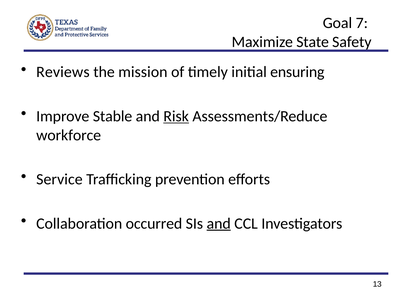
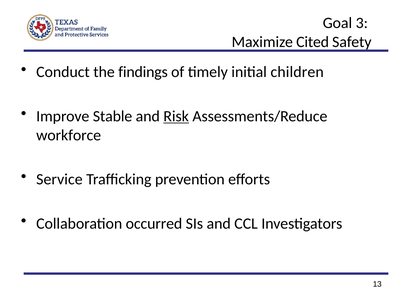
7: 7 -> 3 (362, 23)
State: State -> Cited (313, 42)
Reviews: Reviews -> Conduct (63, 72)
mission: mission -> findings (143, 72)
ensuring: ensuring -> children (297, 72)
and underline: present -> none (219, 224)
